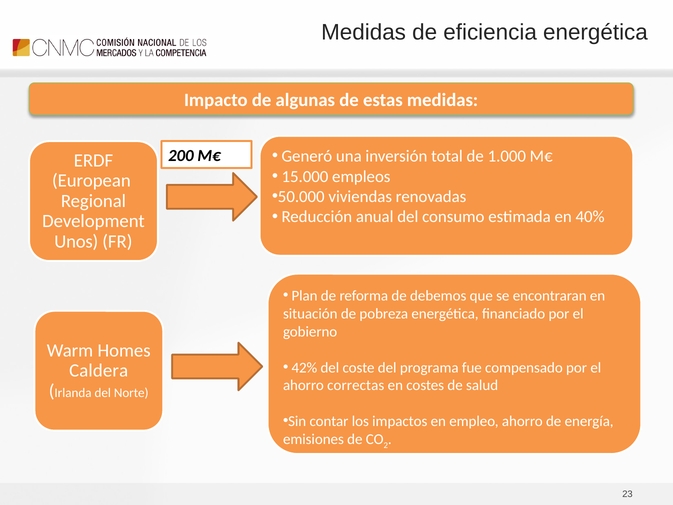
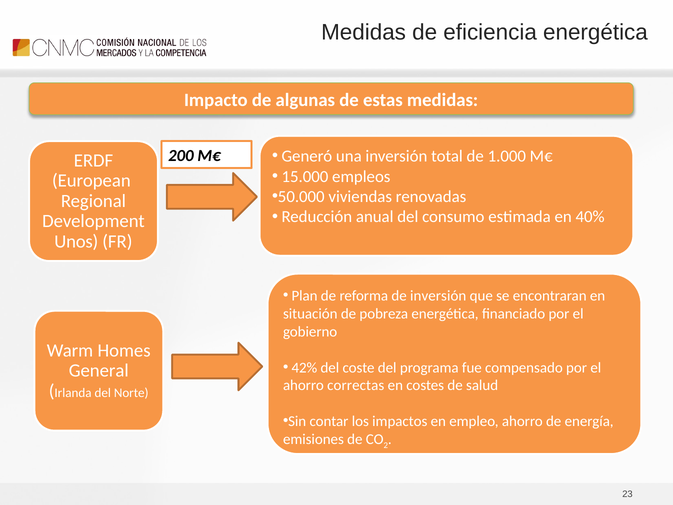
de debemos: debemos -> inversión (438, 296)
Caldera: Caldera -> General (99, 370)
